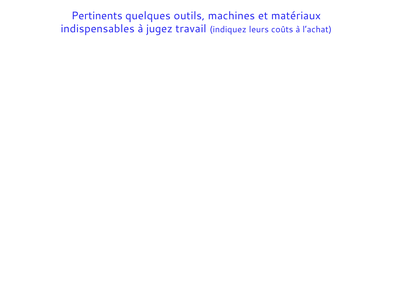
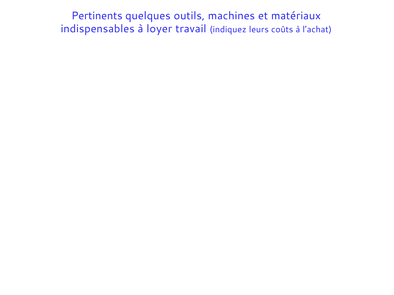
jugez: jugez -> loyer (159, 29)
